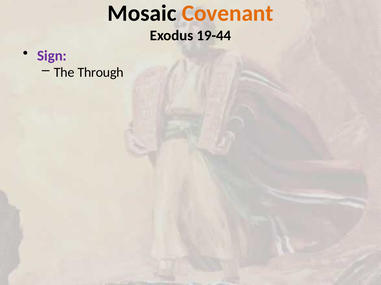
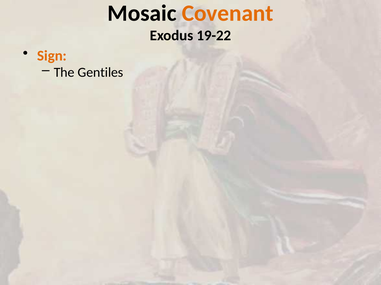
19-44: 19-44 -> 19-22 (214, 36)
Sign colour: purple -> orange (52, 56)
Through: Through -> Gentiles (101, 73)
